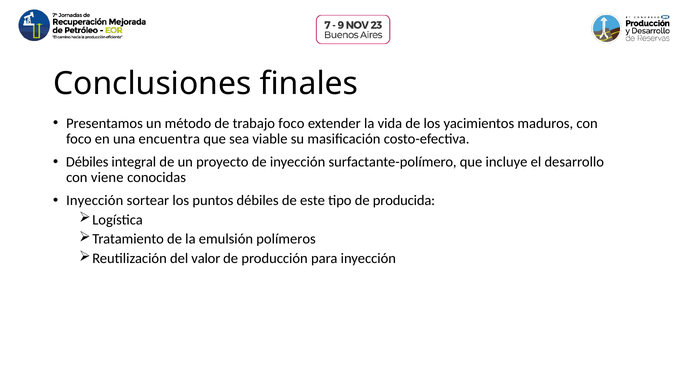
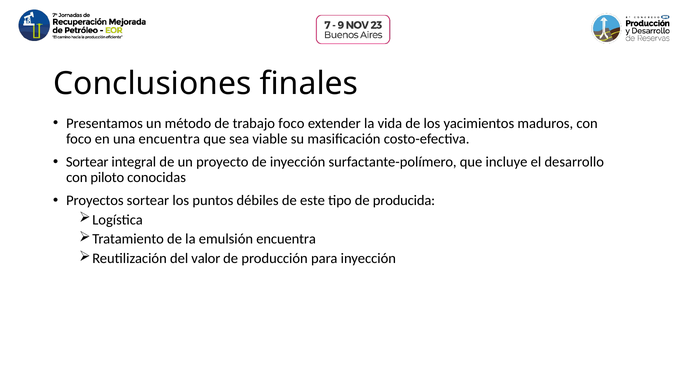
Débiles: Débiles -> Sortear (87, 162)
viene: viene -> piloto (107, 178)
Inyección: Inyección -> Proyectos (95, 201)
emulsión polímeros: polímeros -> encuentra (286, 239)
